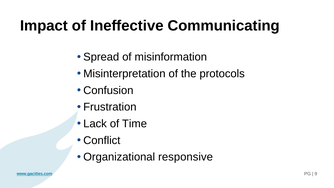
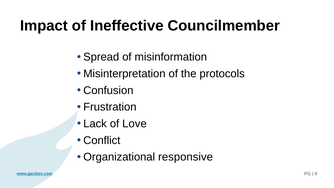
Communicating: Communicating -> Councilmember (224, 26)
Time: Time -> Love (134, 124)
